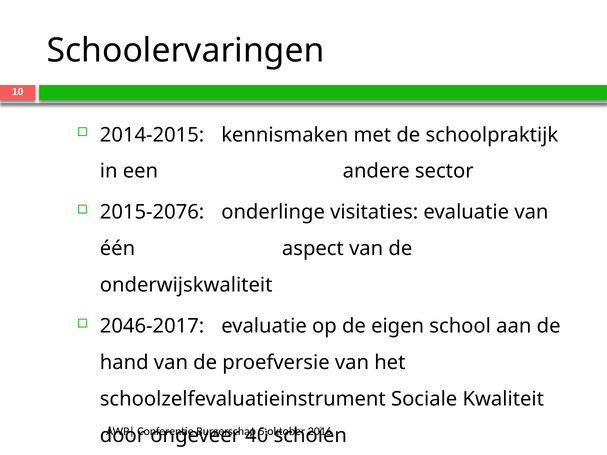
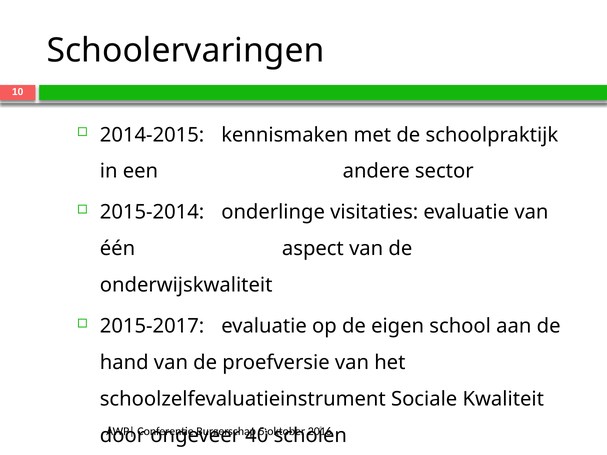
2015-2076: 2015-2076 -> 2015-2014 (152, 212)
2046-2017: 2046-2017 -> 2015-2017 (152, 326)
